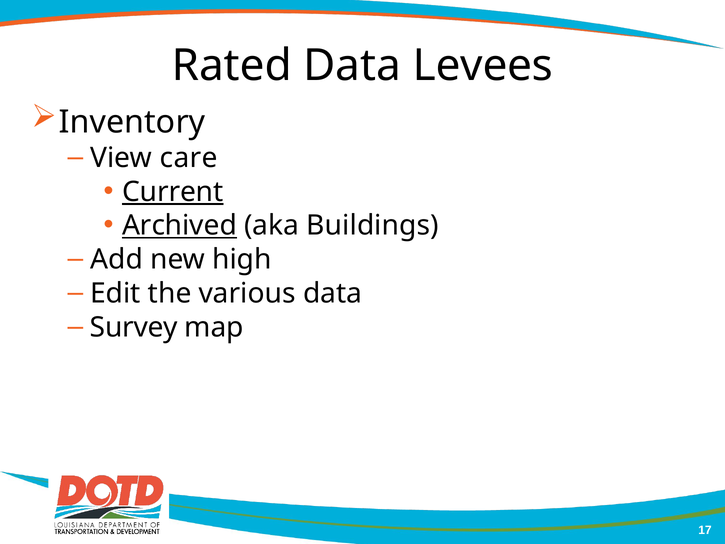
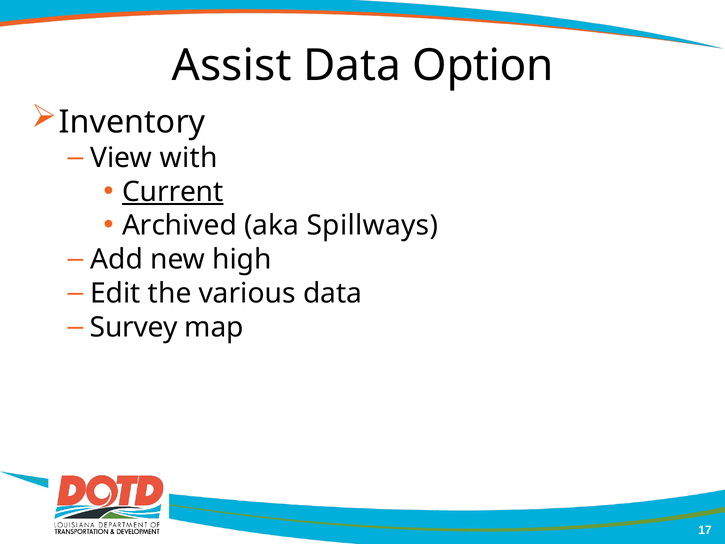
Rated: Rated -> Assist (232, 66)
Levees: Levees -> Option (483, 66)
care: care -> with (189, 158)
Archived underline: present -> none (179, 226)
Buildings: Buildings -> Spillways (372, 226)
